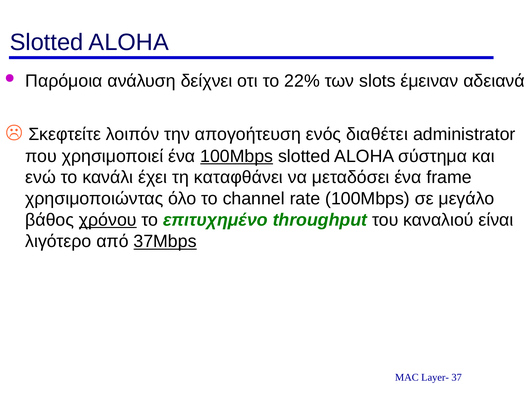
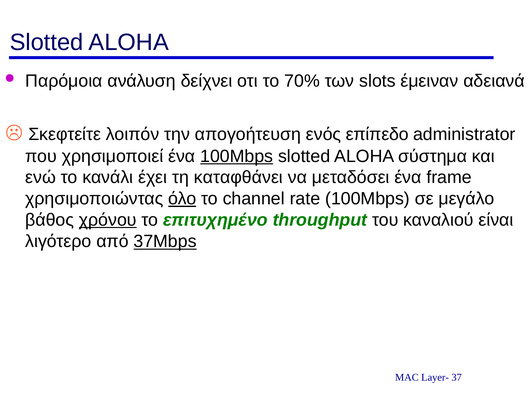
22%: 22% -> 70% (302, 81)
διαθέτει: διαθέτει -> επίπεδο (377, 134)
όλο underline: none -> present (182, 199)
